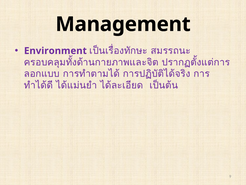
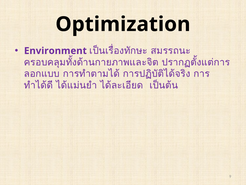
Management: Management -> Optimization (123, 24)
